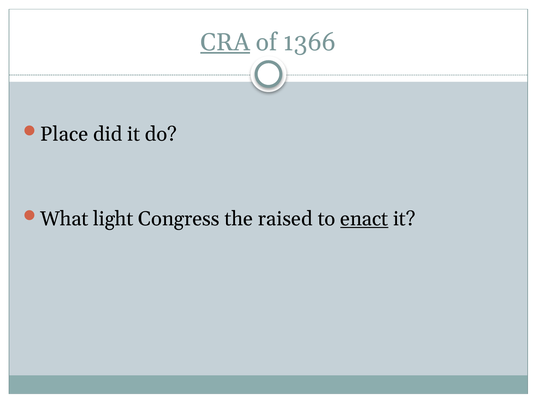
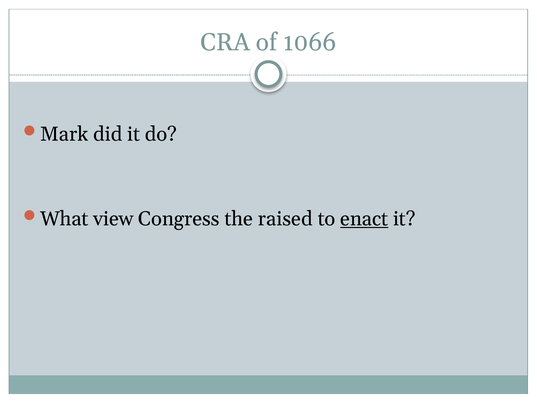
CRA underline: present -> none (225, 42)
1366: 1366 -> 1066 (310, 42)
Place: Place -> Mark (64, 134)
light: light -> view (113, 219)
